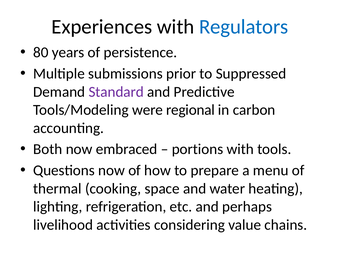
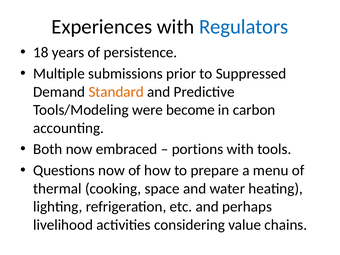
80: 80 -> 18 (41, 52)
Standard colour: purple -> orange (116, 92)
regional: regional -> become (191, 110)
